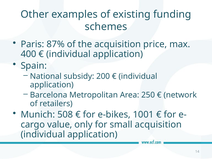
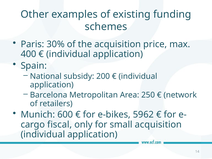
87%: 87% -> 30% (56, 44)
508: 508 -> 600 (65, 115)
1001: 1001 -> 5962 (143, 115)
value: value -> fiscal (60, 124)
